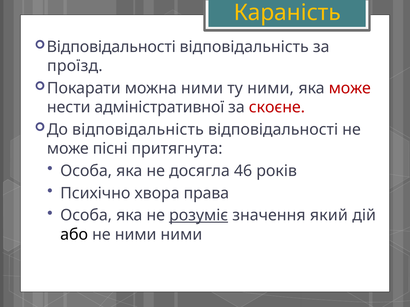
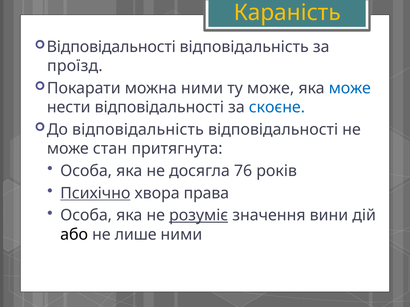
ту ними: ними -> може (271, 88)
може colour: red -> blue (350, 88)
нести адміністративної: адміністративної -> відповідальності (159, 107)
скоєне colour: red -> blue (277, 107)
пісні: пісні -> стан (110, 149)
46: 46 -> 76 (243, 171)
Психічно underline: none -> present (95, 193)
який: який -> вини (329, 216)
не ними: ними -> лише (136, 235)
